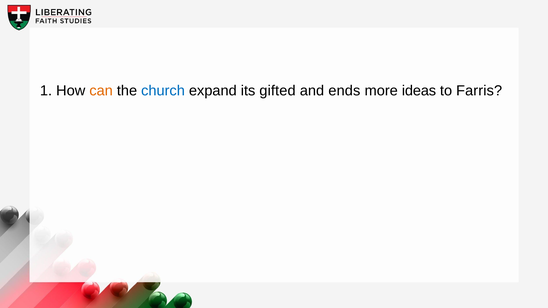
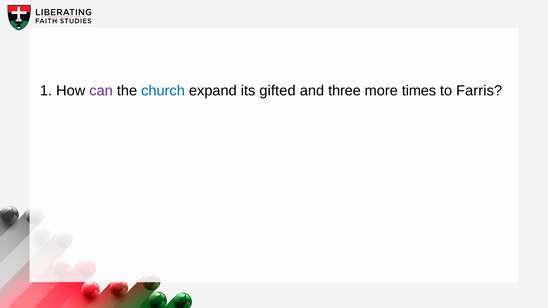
can colour: orange -> purple (101, 91)
ends: ends -> three (344, 91)
ideas: ideas -> times (419, 91)
